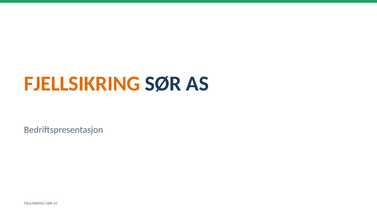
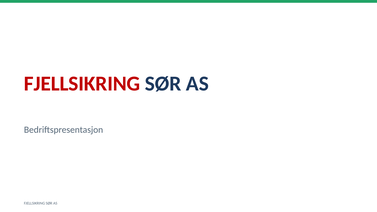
FJELLSIKRING colour: orange -> red (82, 84)
